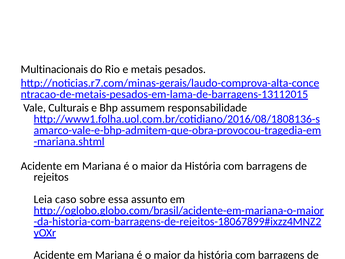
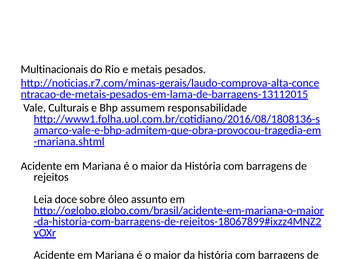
caso: caso -> doce (66, 199)
essa: essa -> óleo (118, 199)
